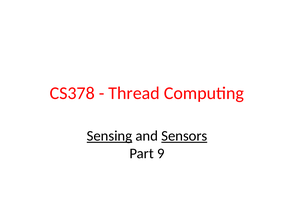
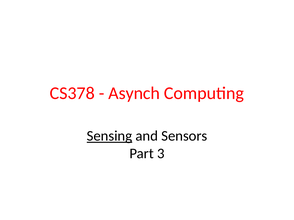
Thread: Thread -> Asynch (134, 93)
Sensors underline: present -> none (184, 136)
9: 9 -> 3 (161, 154)
